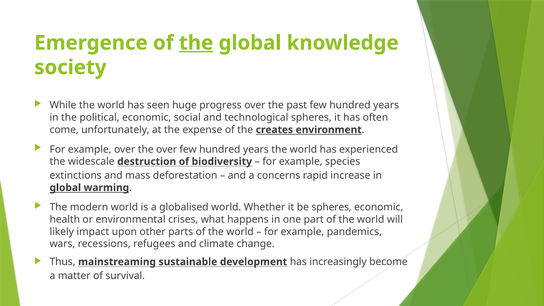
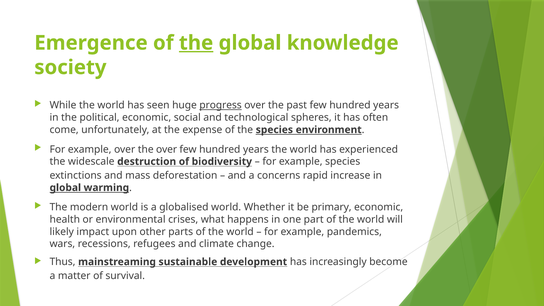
progress underline: none -> present (221, 105)
the creates: creates -> species (274, 130)
be spheres: spheres -> primary (332, 207)
